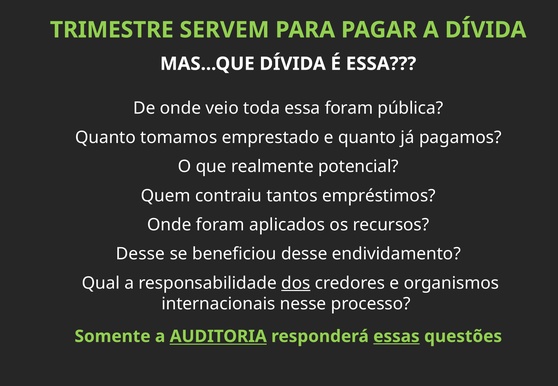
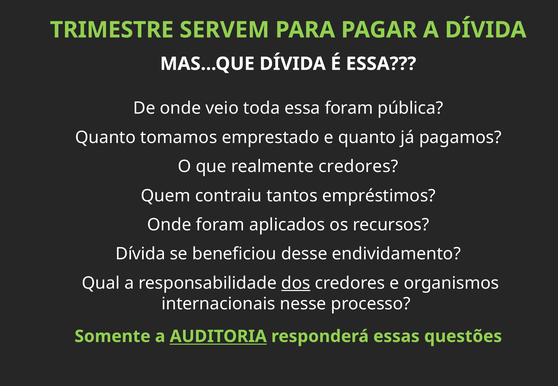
realmente potencial: potencial -> credores (358, 167)
Desse: Desse -> Dívida (140, 254)
essas underline: present -> none (396, 337)
